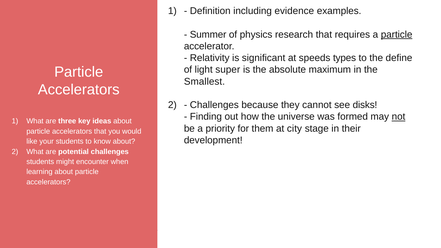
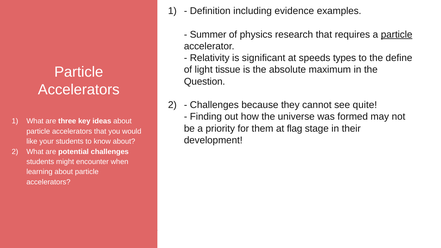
super: super -> tissue (228, 70)
Smallest: Smallest -> Question (205, 81)
disks: disks -> quite (365, 105)
not underline: present -> none (399, 117)
city: city -> flag (295, 128)
